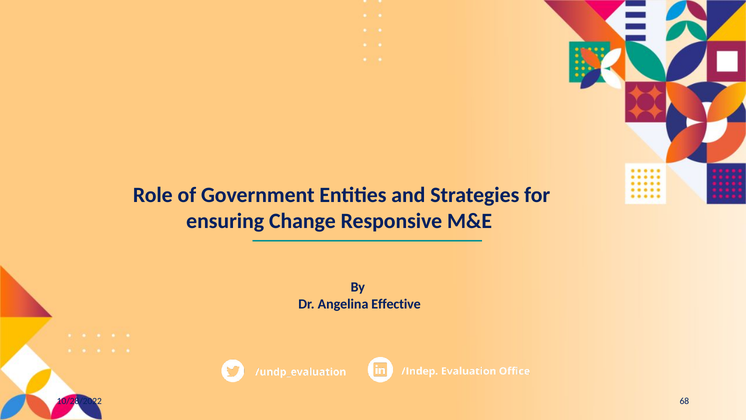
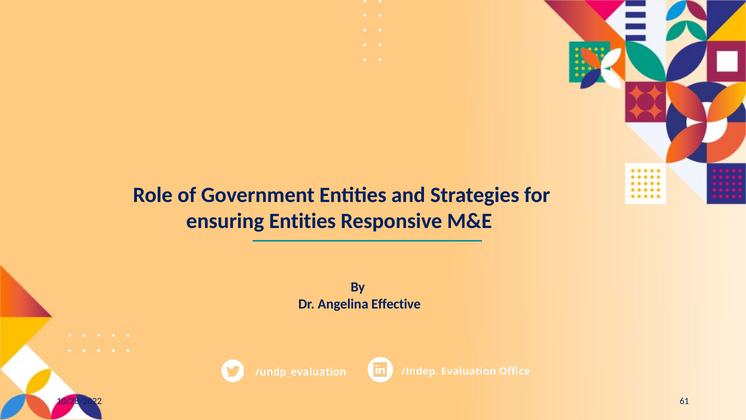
ensuring Change: Change -> Entities (302, 221)
68: 68 -> 61 (684, 401)
